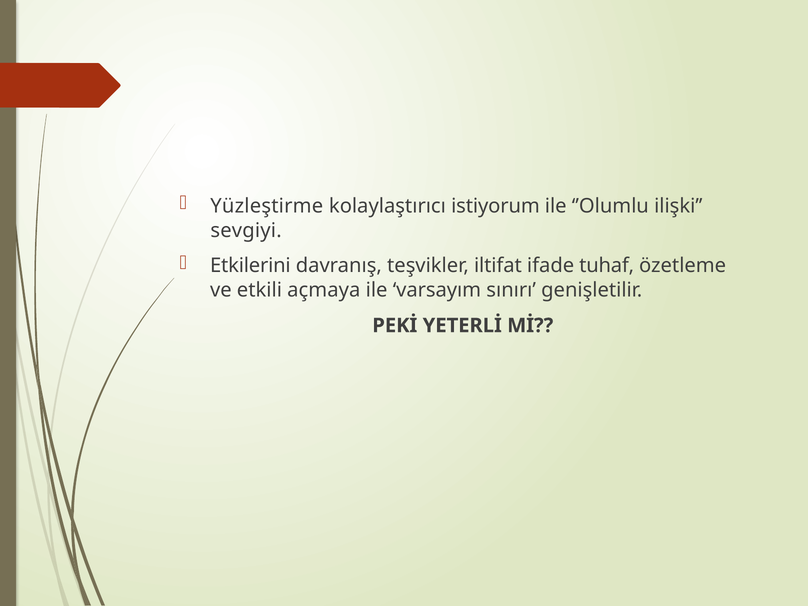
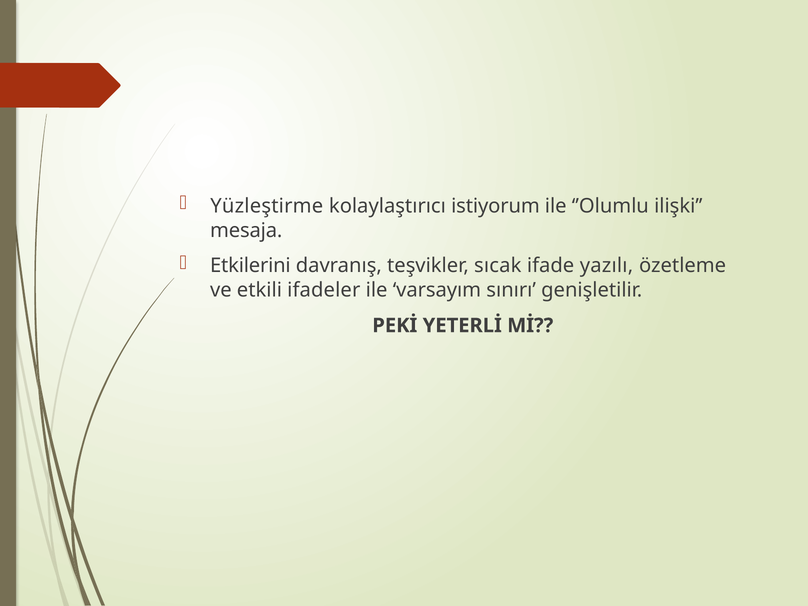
sevgiyi: sevgiyi -> mesaja (246, 230)
iltifat: iltifat -> sıcak (498, 266)
tuhaf: tuhaf -> yazılı (606, 266)
açmaya: açmaya -> ifadeler (324, 290)
